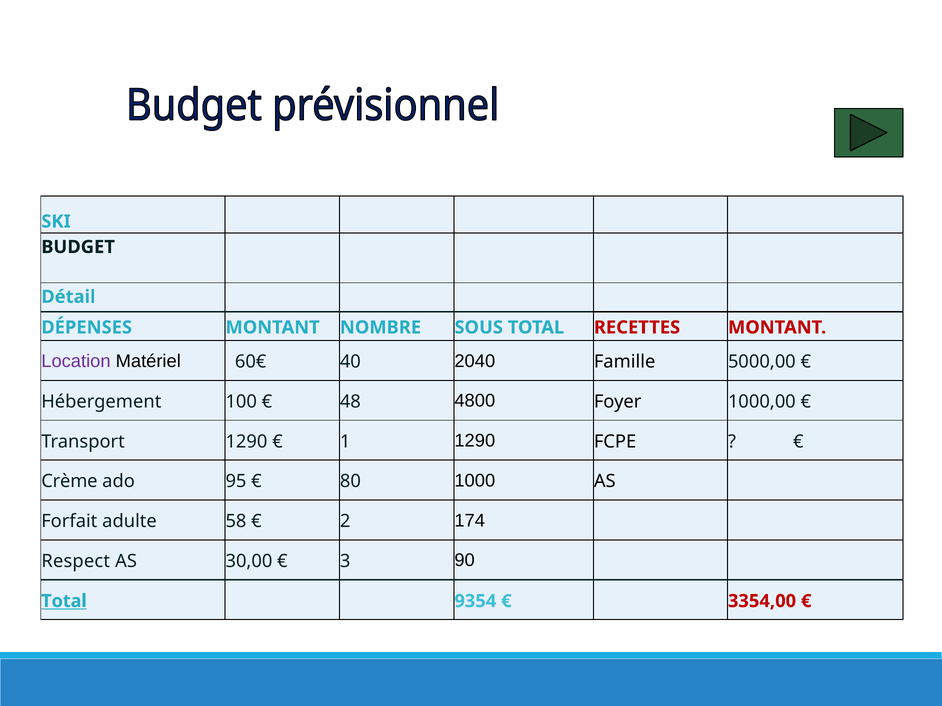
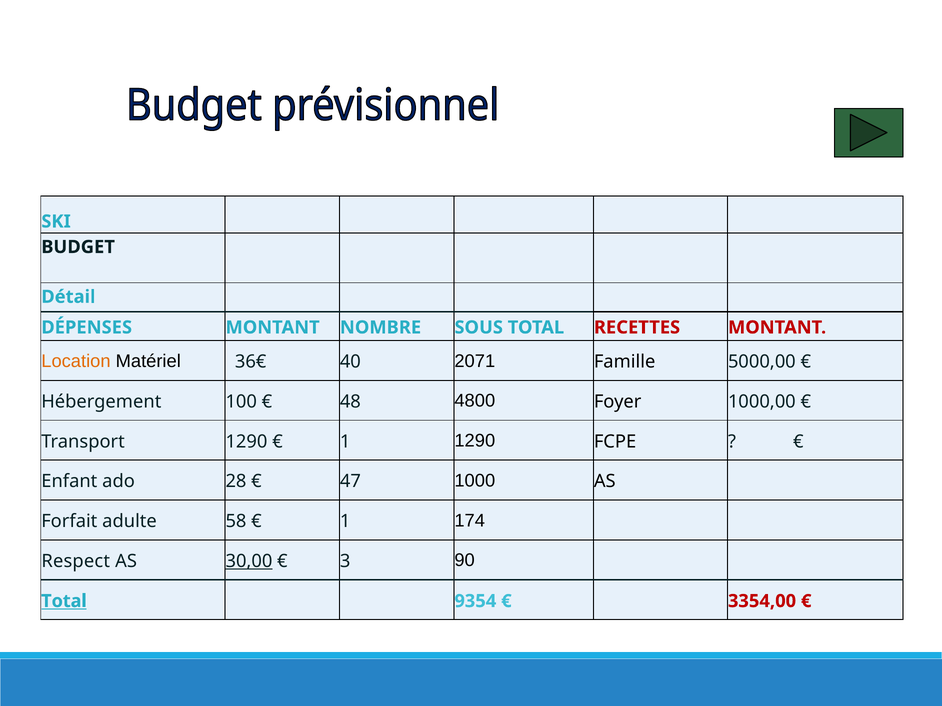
Location colour: purple -> orange (76, 361)
60€: 60€ -> 36€ (251, 362)
2040: 2040 -> 2071 (475, 361)
Crème: Crème -> Enfant (69, 482)
95: 95 -> 28 (236, 482)
80: 80 -> 47 (350, 482)
2: 2 -> 1 (345, 522)
30,00 underline: none -> present (249, 562)
